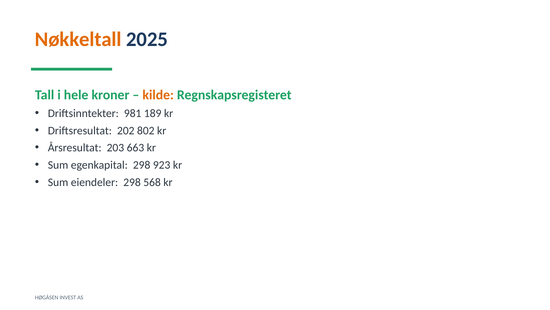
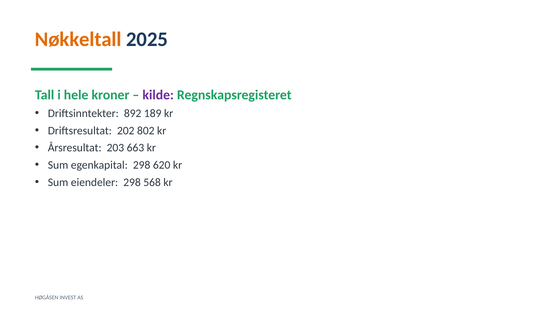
kilde colour: orange -> purple (158, 95)
981: 981 -> 892 (133, 113)
923: 923 -> 620 (162, 165)
